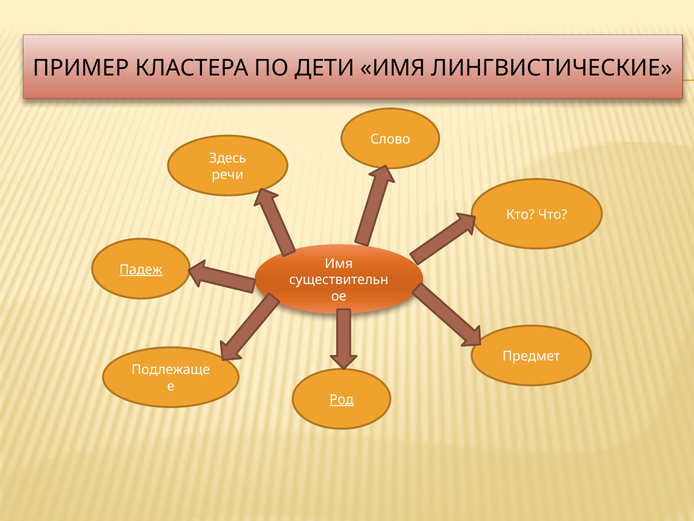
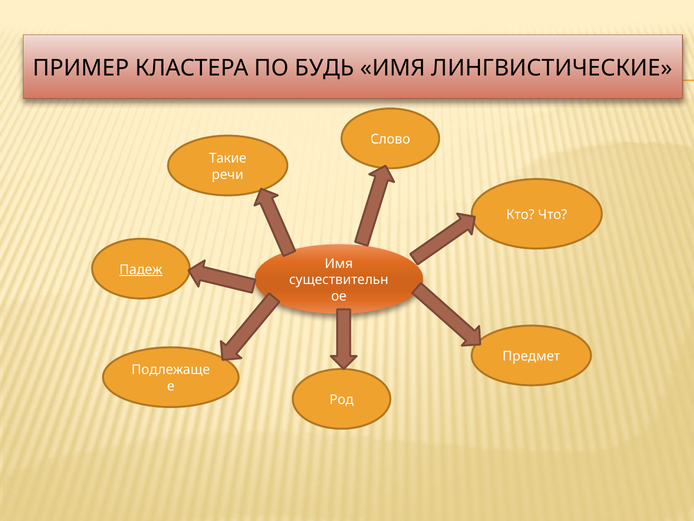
ДЕТИ: ДЕТИ -> БУДЬ (325, 68)
Здесь: Здесь -> Такие (228, 158)
Род underline: present -> none (342, 399)
